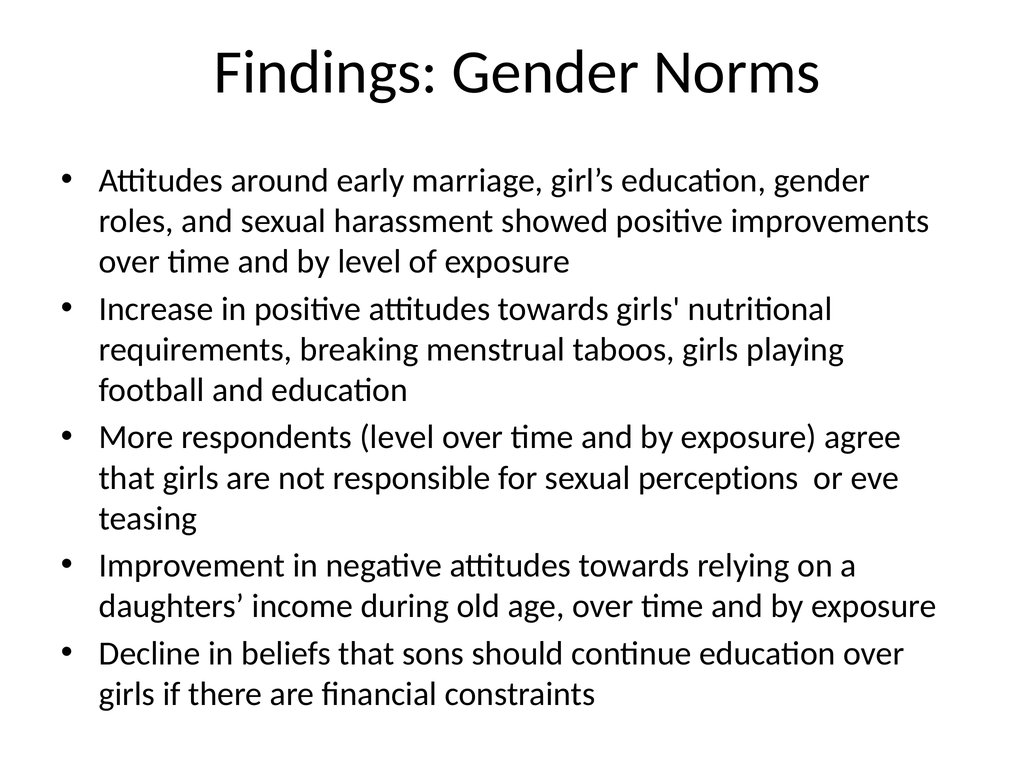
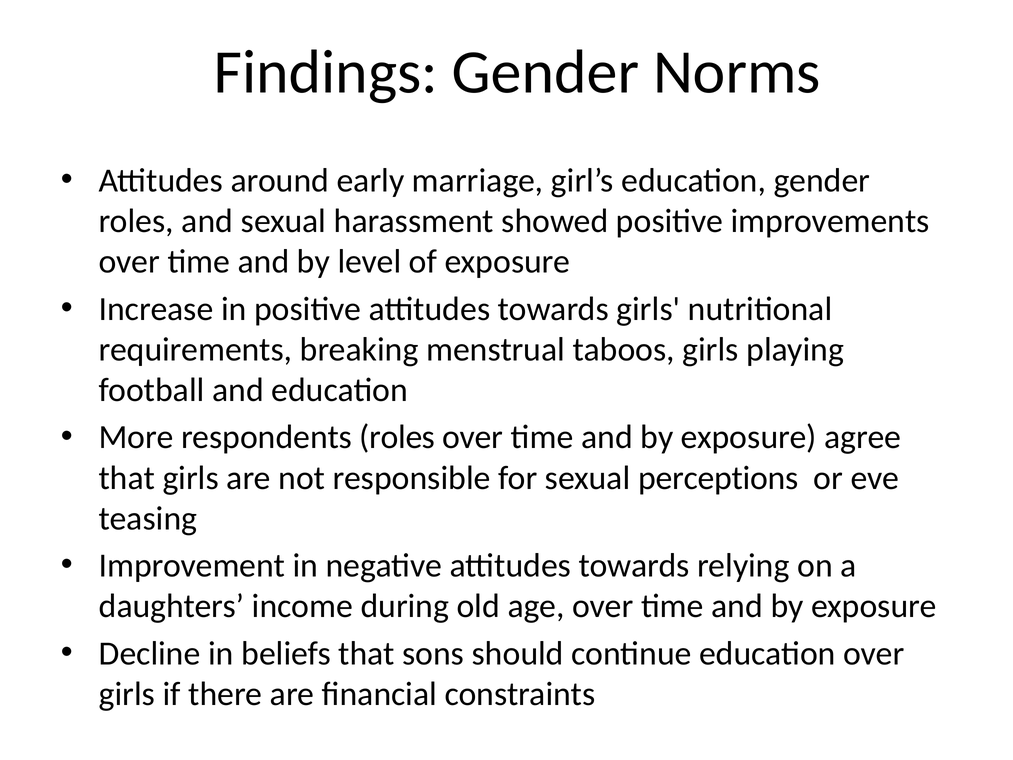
respondents level: level -> roles (397, 437)
